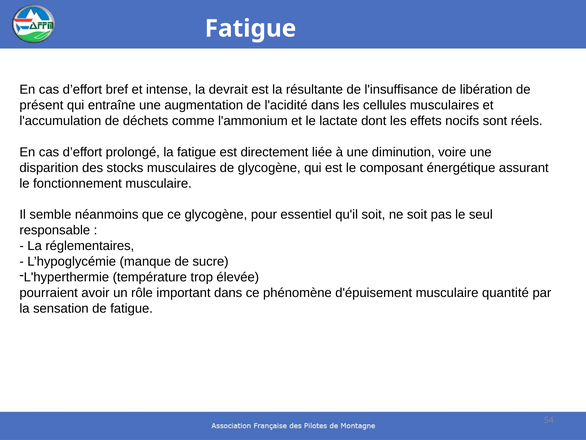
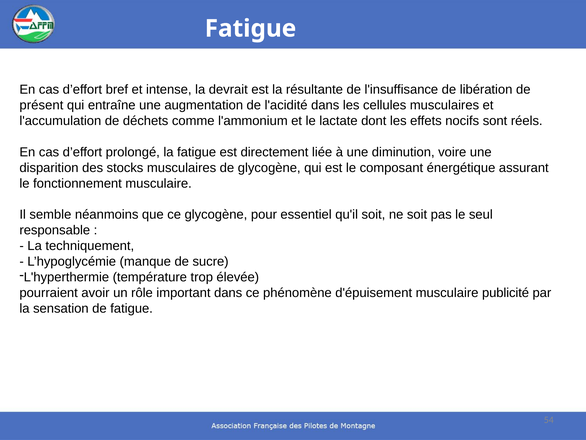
réglementaires: réglementaires -> techniquement (90, 246)
quantité: quantité -> publicité (506, 293)
